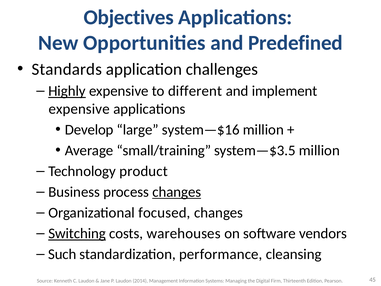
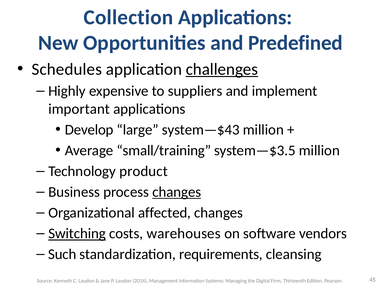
Objectives: Objectives -> Collection (128, 17)
Standards: Standards -> Schedules (67, 69)
challenges underline: none -> present (222, 69)
Highly underline: present -> none (67, 91)
different: different -> suppliers (195, 91)
expensive: expensive -> important (79, 109)
system—$16: system—$16 -> system—$43 (201, 130)
focused: focused -> affected (165, 213)
performance: performance -> requirements (221, 254)
